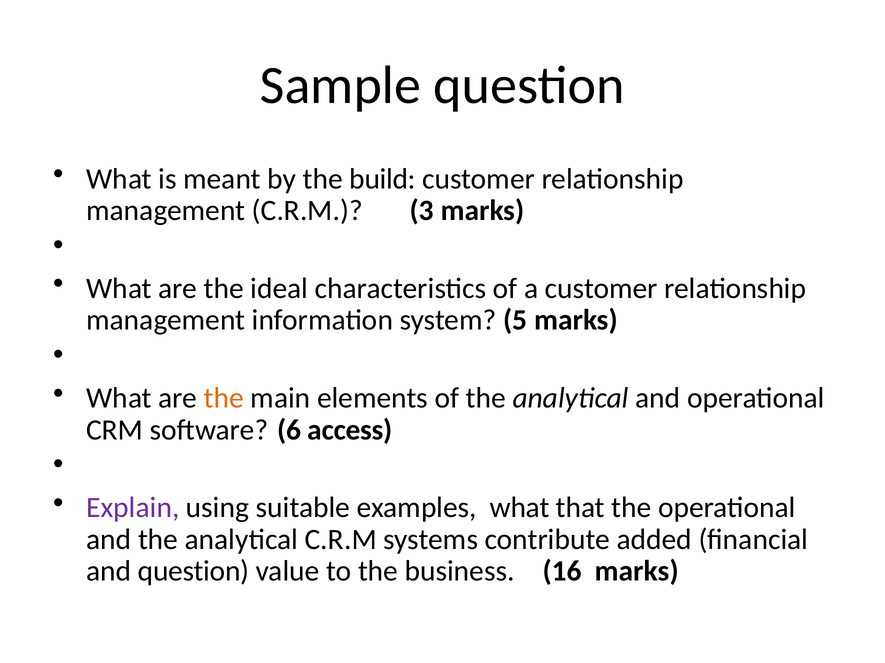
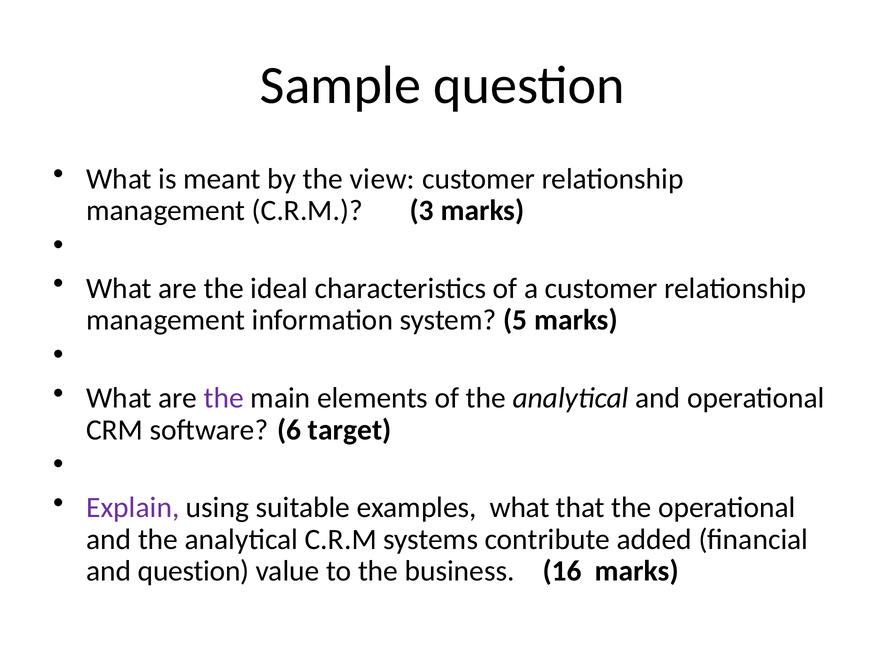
build: build -> view (382, 179)
the colour: orange -> purple (224, 398)
access: access -> target (350, 430)
